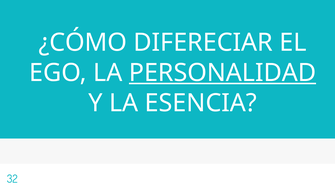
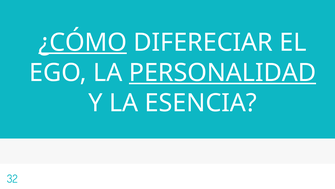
¿CÓMO underline: none -> present (83, 42)
